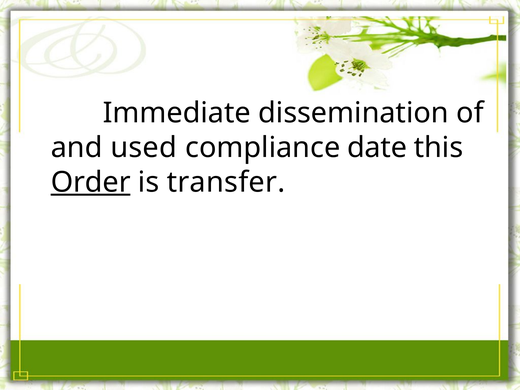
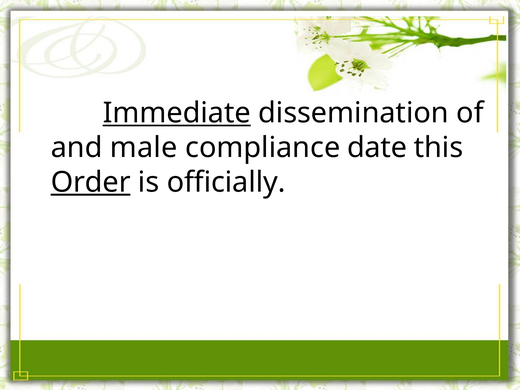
Immediate underline: none -> present (177, 113)
used: used -> male (144, 148)
transfer: transfer -> officially (226, 182)
